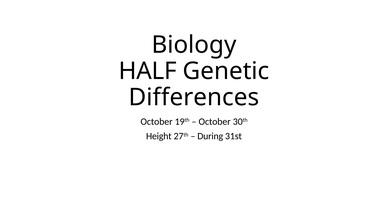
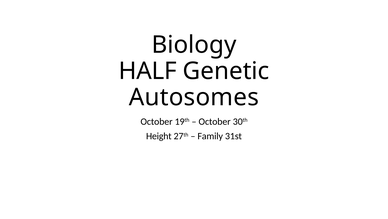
Differences: Differences -> Autosomes (194, 97)
During: During -> Family (210, 136)
